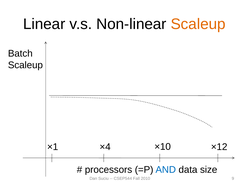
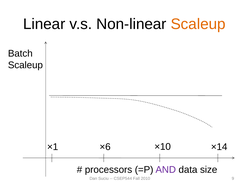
×4: ×4 -> ×6 (105, 147)
×12: ×12 -> ×14 (219, 147)
AND colour: blue -> purple (166, 170)
